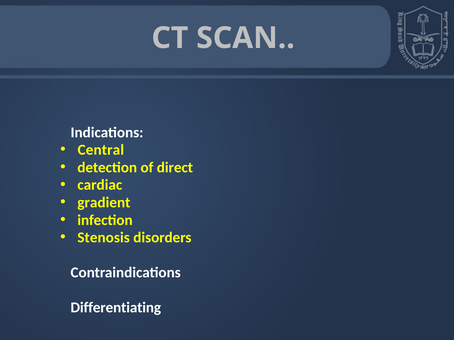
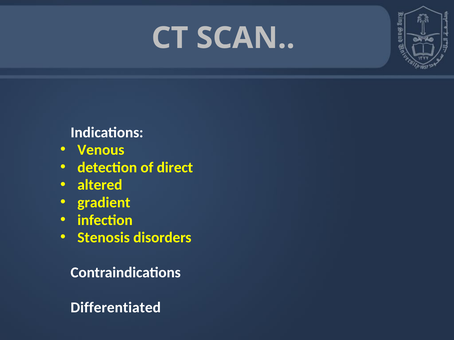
Central: Central -> Venous (101, 150)
cardiac: cardiac -> altered (100, 185)
Differentiating: Differentiating -> Differentiated (116, 308)
